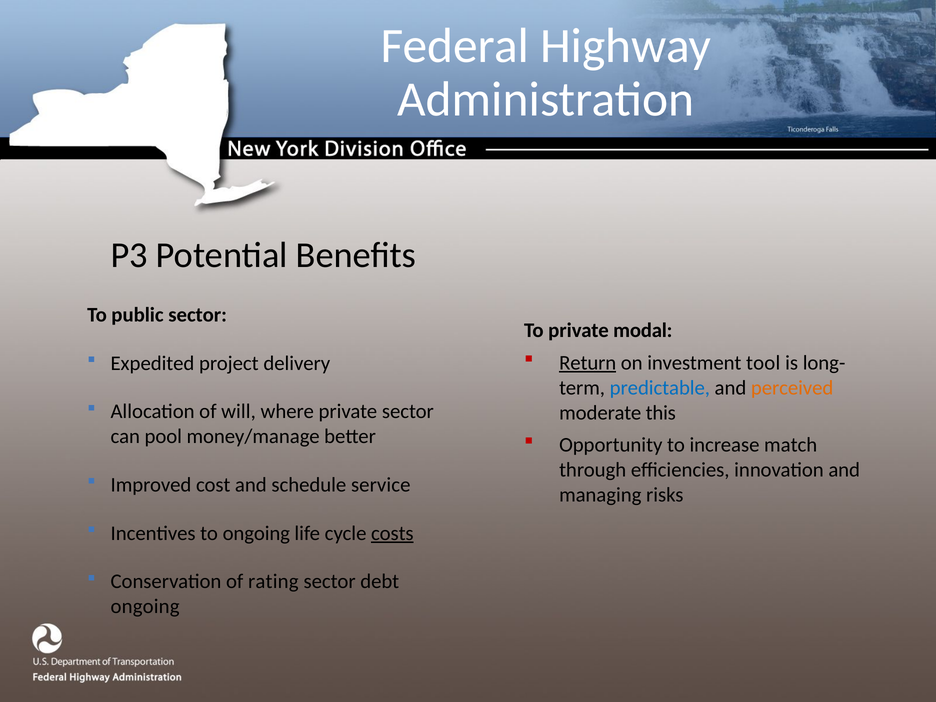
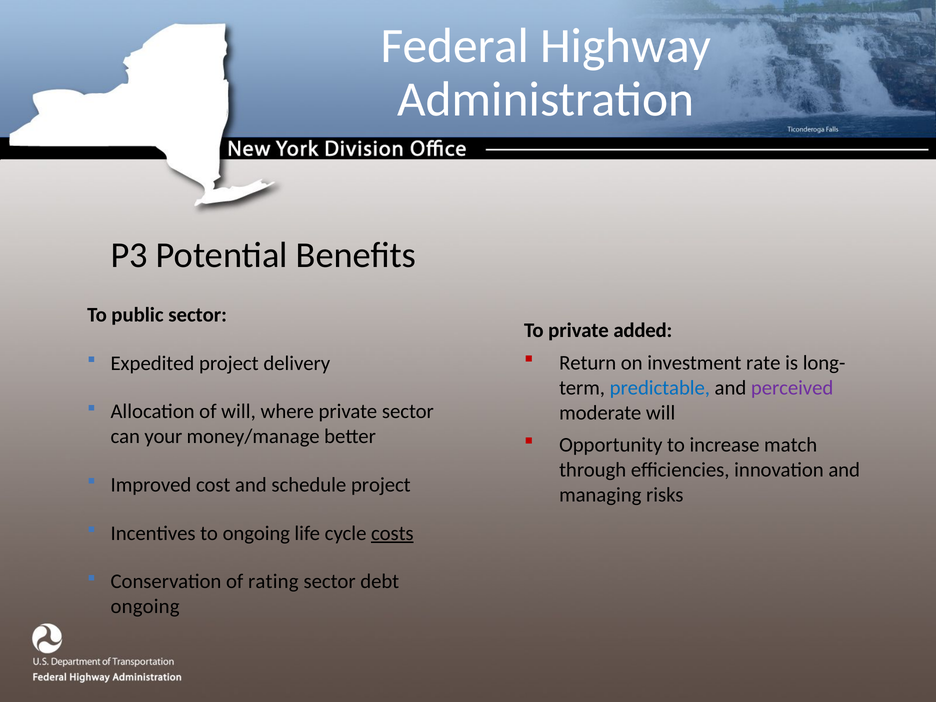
modal: modal -> added (643, 331)
Return underline: present -> none (588, 363)
tool: tool -> rate (763, 363)
perceived colour: orange -> purple (792, 388)
moderate this: this -> will (661, 413)
pool: pool -> your (163, 437)
schedule service: service -> project (381, 485)
